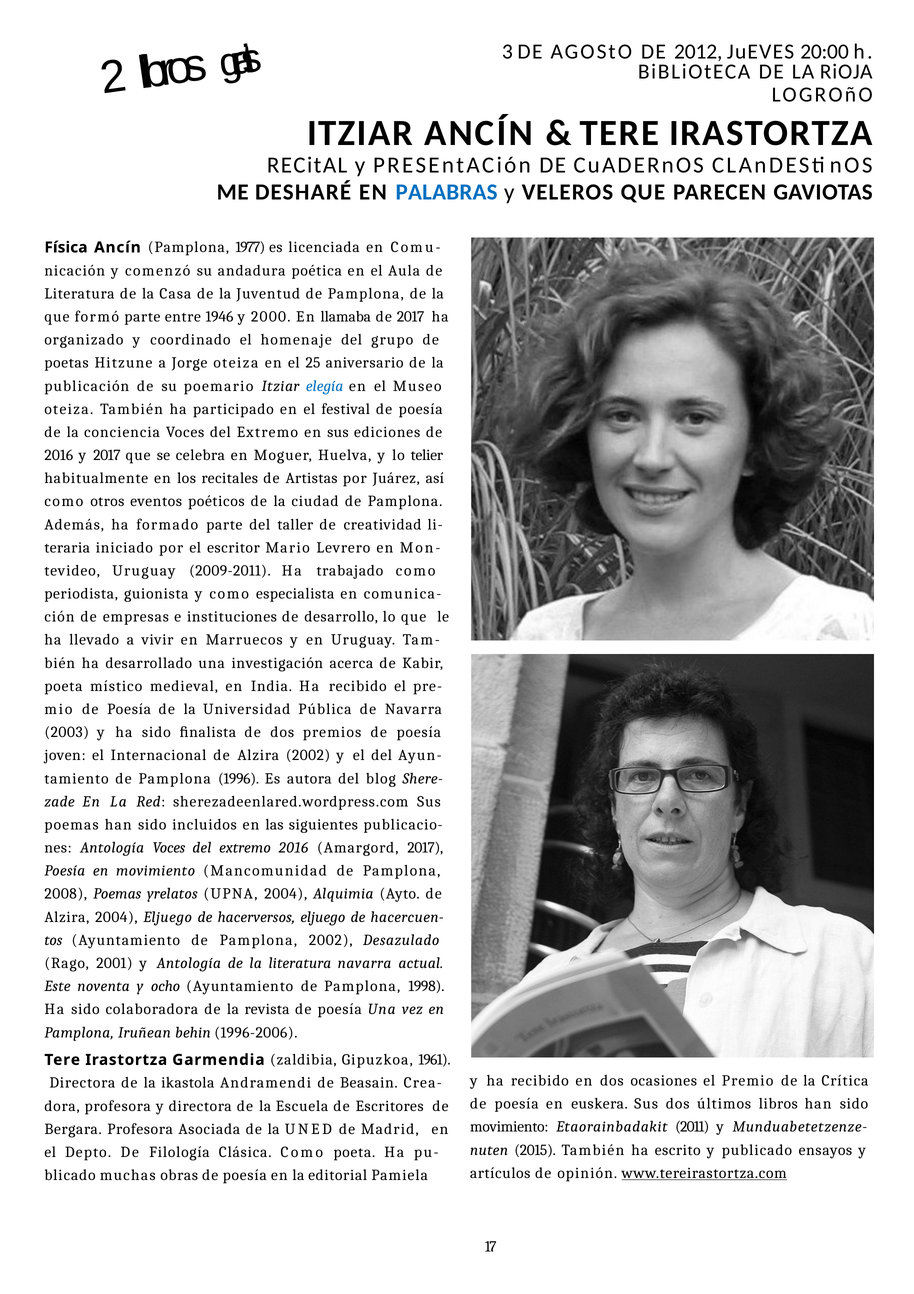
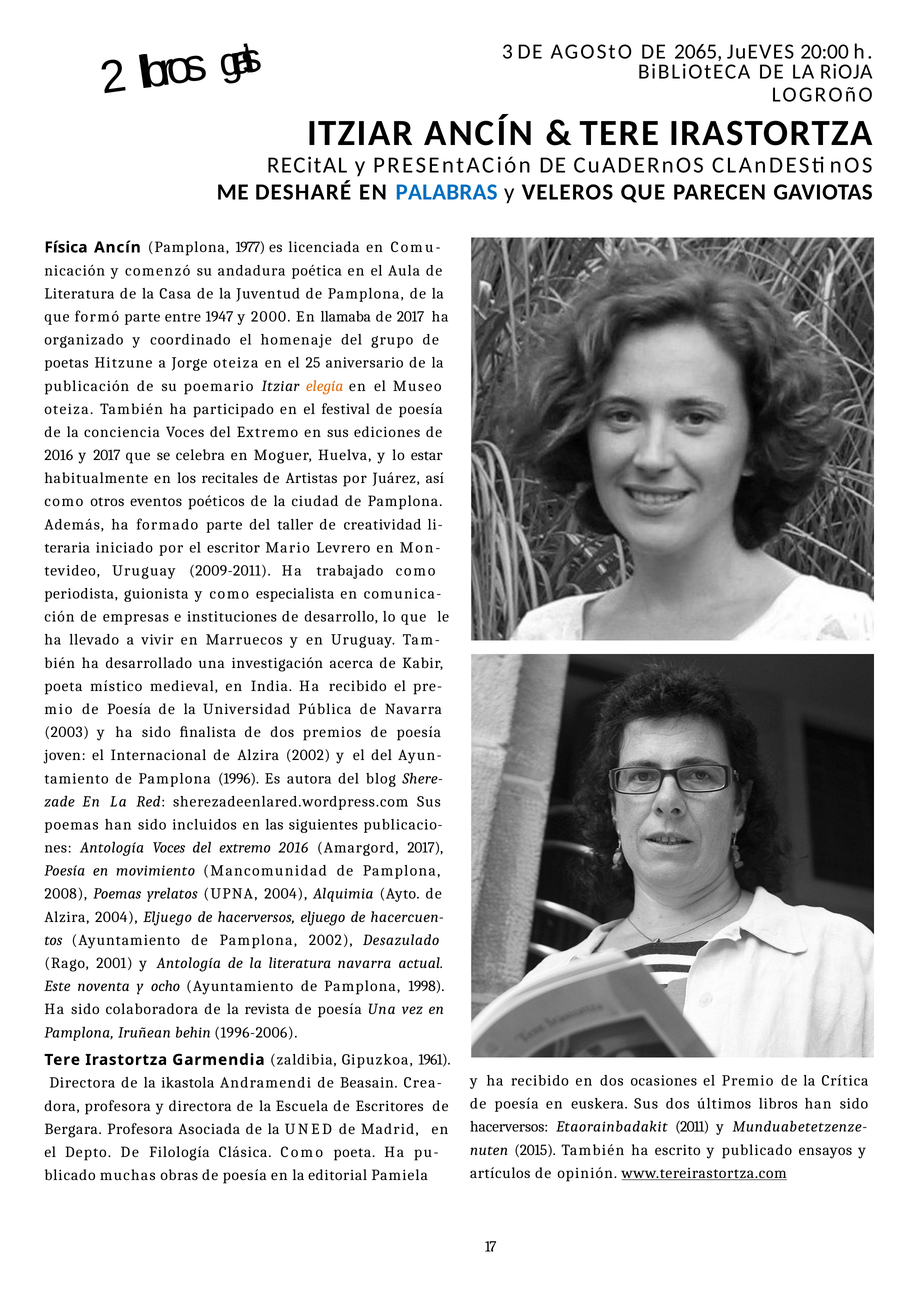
2012: 2012 -> 2065 (698, 51)
1946: 1946 -> 1947 (220, 317)
elegía colour: blue -> orange (325, 386)
telier: telier -> estar (427, 455)
movimiento: movimiento -> hacerversos (509, 1126)
